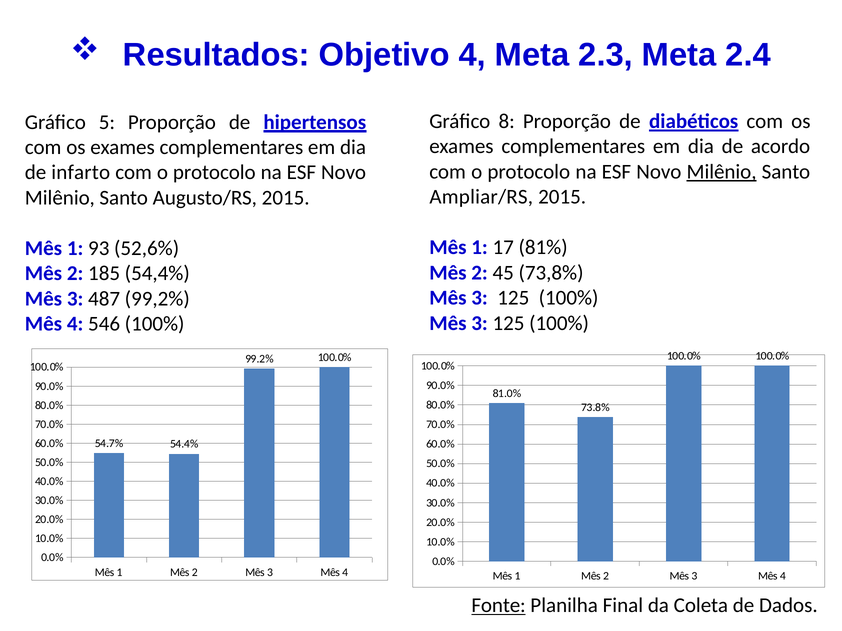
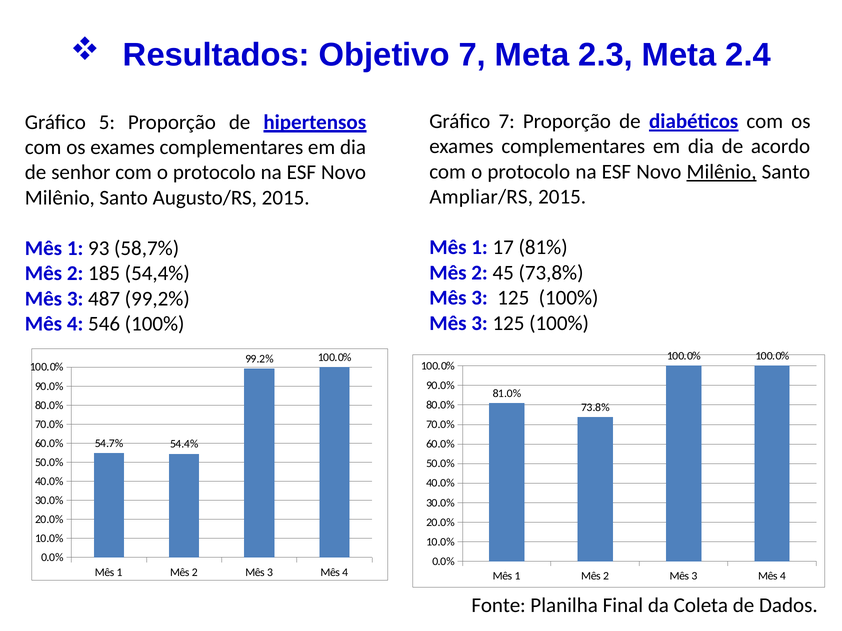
Objetivo 4: 4 -> 7 (472, 55)
Gráfico 8: 8 -> 7 (507, 121)
infarto: infarto -> senhor (81, 173)
52,6%: 52,6% -> 58,7% (147, 248)
Fonte underline: present -> none (499, 606)
